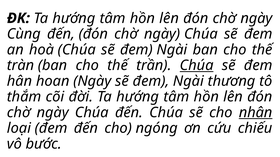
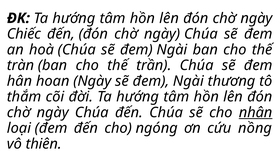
Cùng: Cùng -> Chiếc (24, 34)
Chúa underline: present -> none (197, 66)
chiếu: chiếu -> nồng (255, 129)
bước: bước -> thiên (44, 144)
